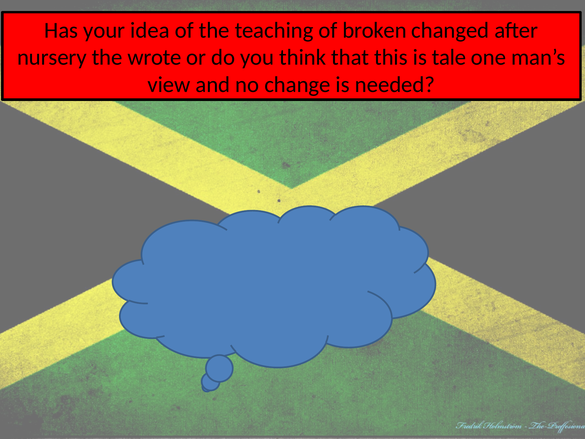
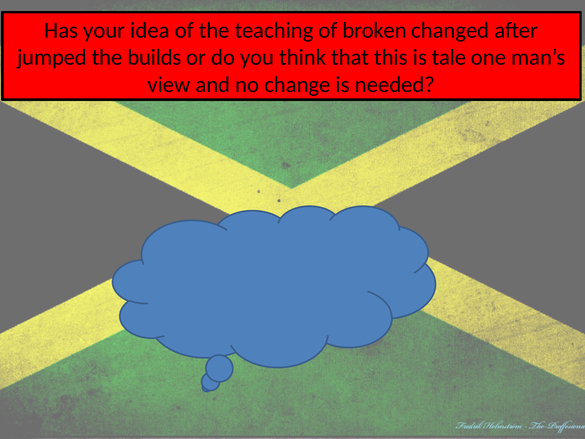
nursery: nursery -> jumped (52, 57)
wrote: wrote -> builds (154, 57)
